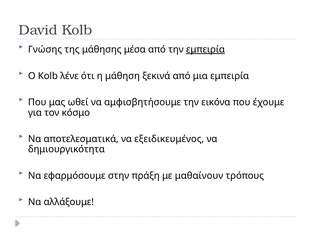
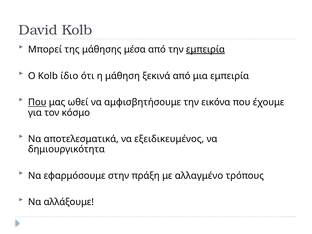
Γνώσης: Γνώσης -> Μπορεί (45, 50)
λένε: λένε -> ίδιο (69, 76)
Που underline: none -> present (37, 102)
μαθαίνουν: μαθαίνουν -> αλλαγμένο (199, 176)
